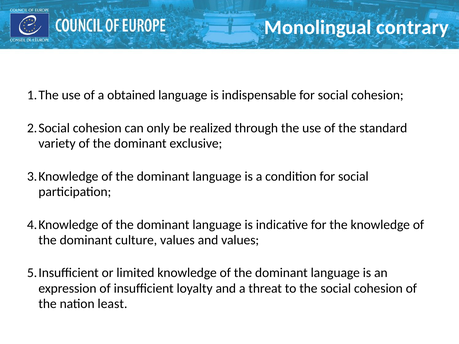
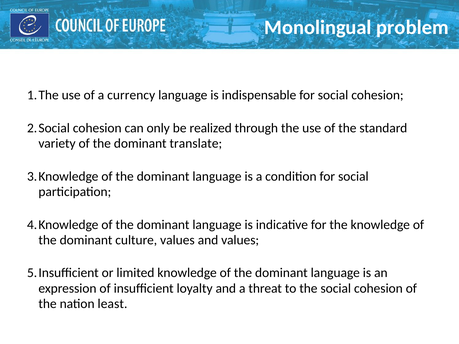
contrary: contrary -> problem (413, 27)
obtained: obtained -> currency (131, 95)
exclusive: exclusive -> translate (196, 144)
